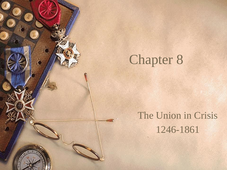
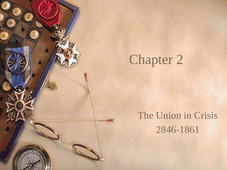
8: 8 -> 2 (180, 60)
1246-1861: 1246-1861 -> 2846-1861 (178, 130)
